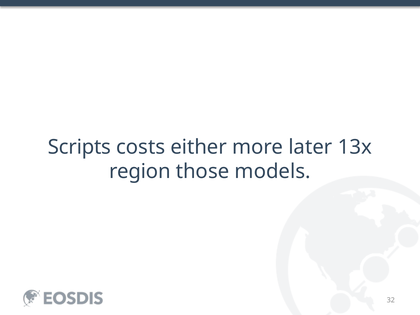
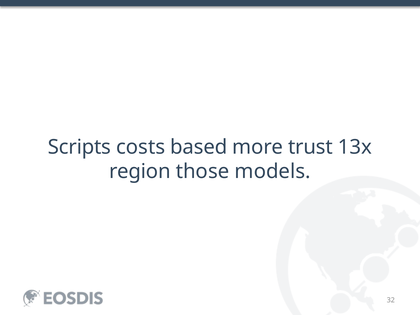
either: either -> based (199, 147)
later: later -> trust (310, 147)
